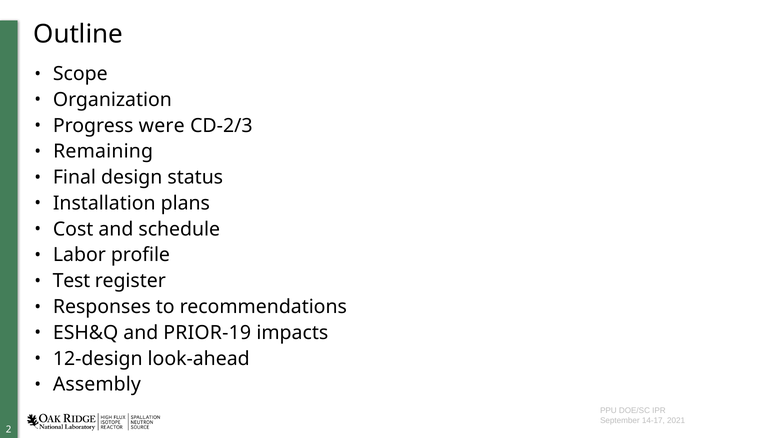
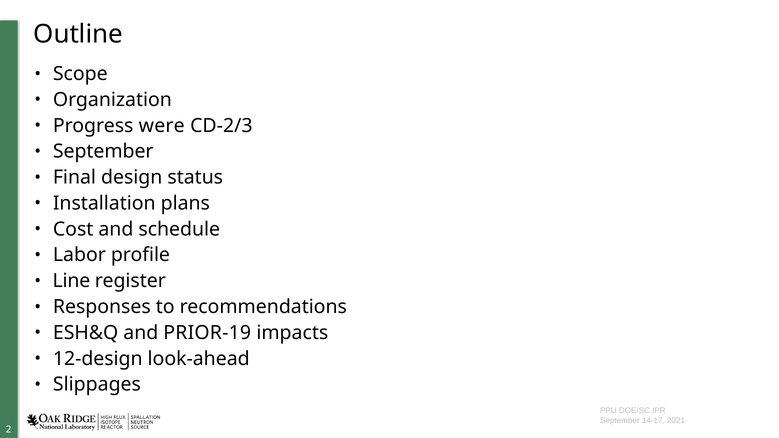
Remaining: Remaining -> September (103, 152)
Test: Test -> Line (71, 281)
Assembly: Assembly -> Slippages (97, 385)
